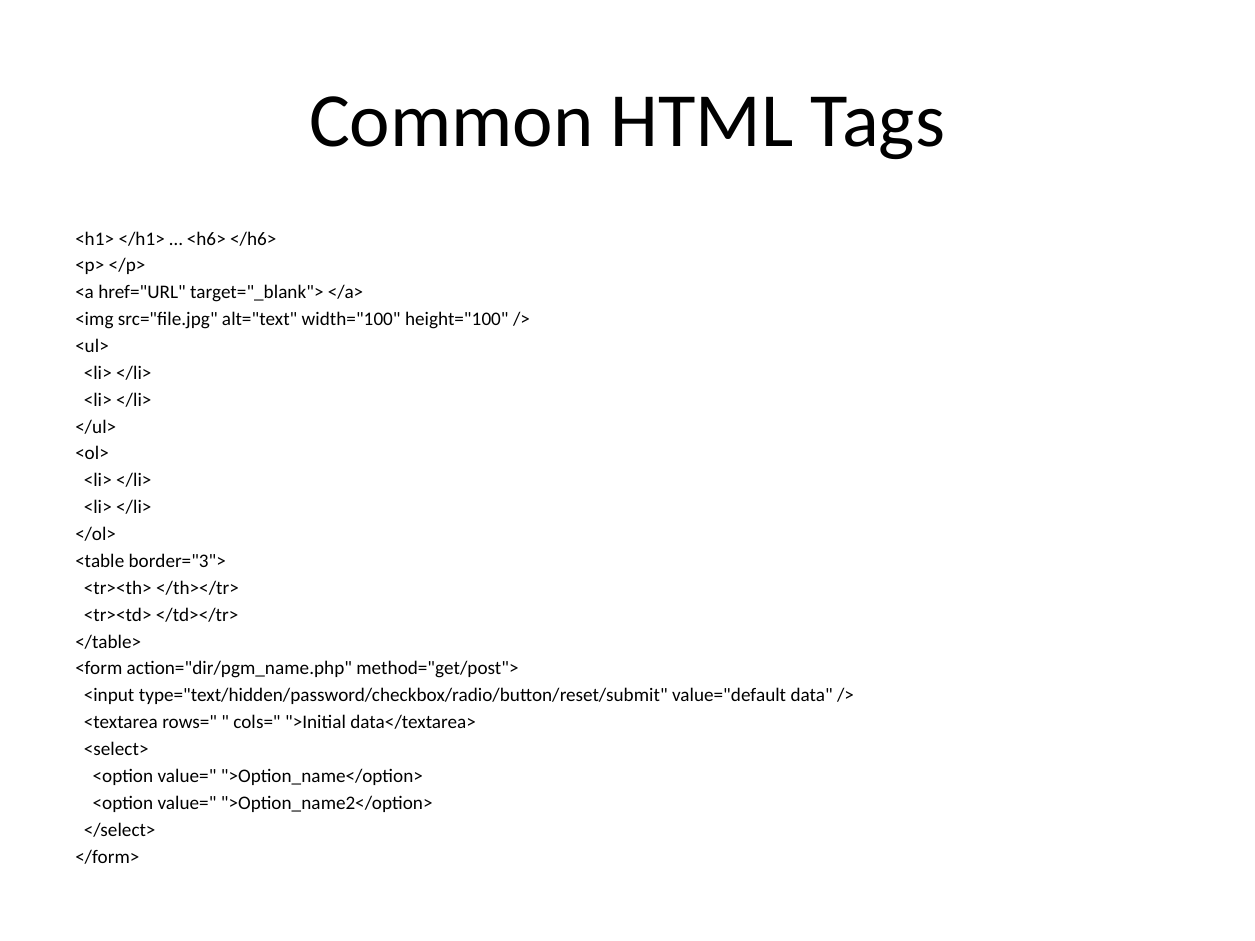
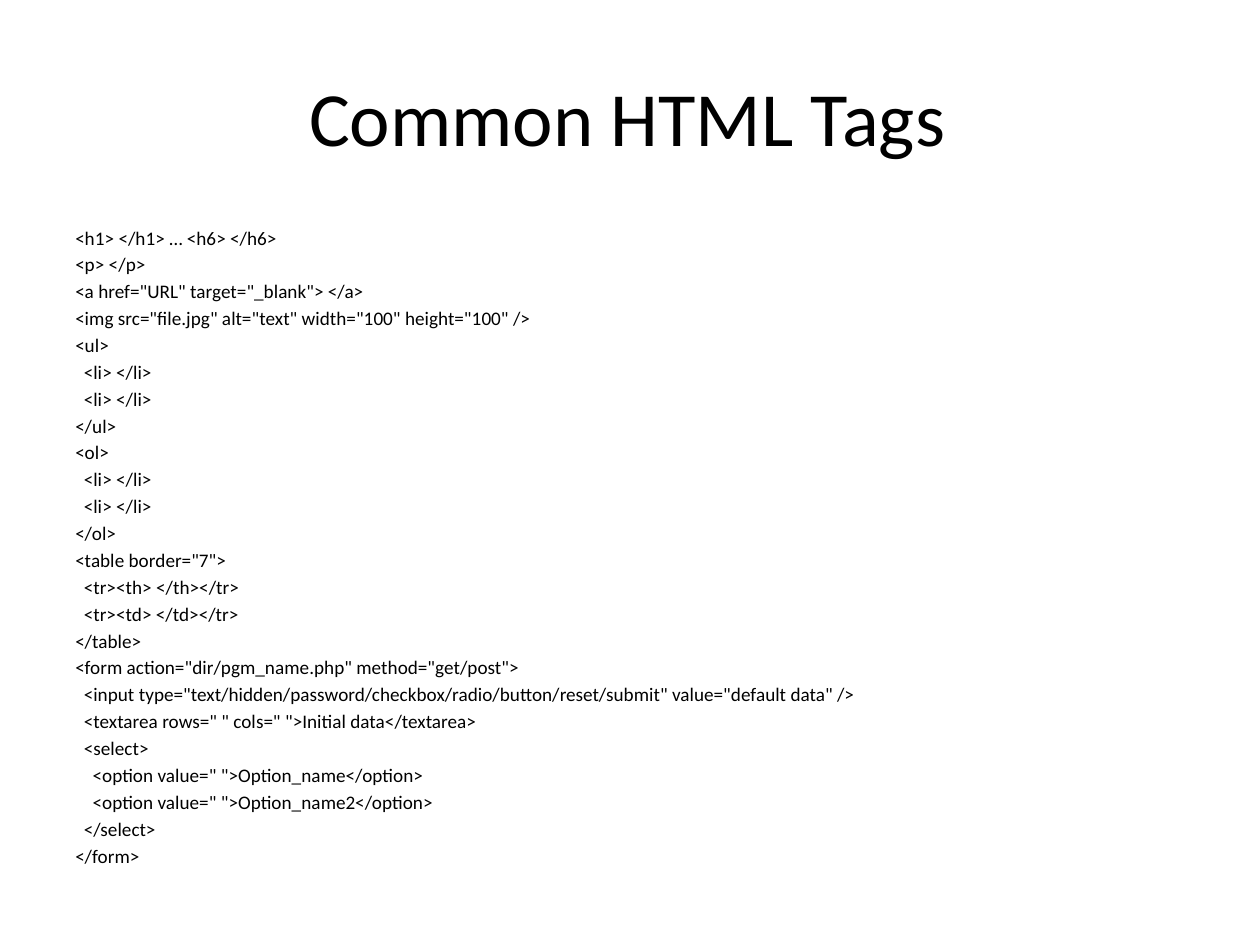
border="3">: border="3"> -> border="7"> (177, 561)
